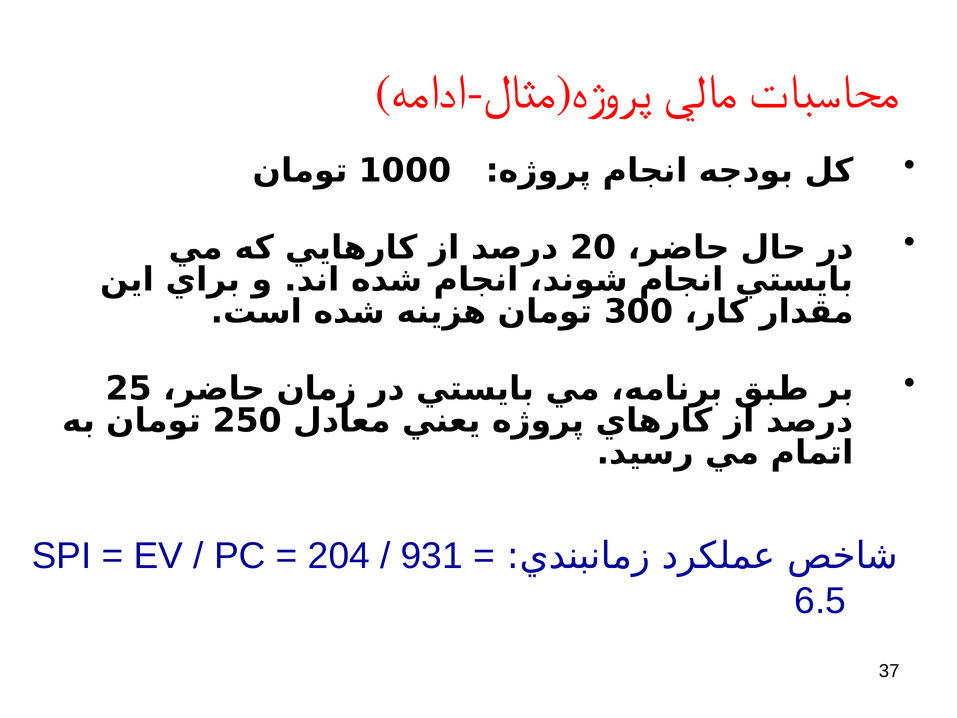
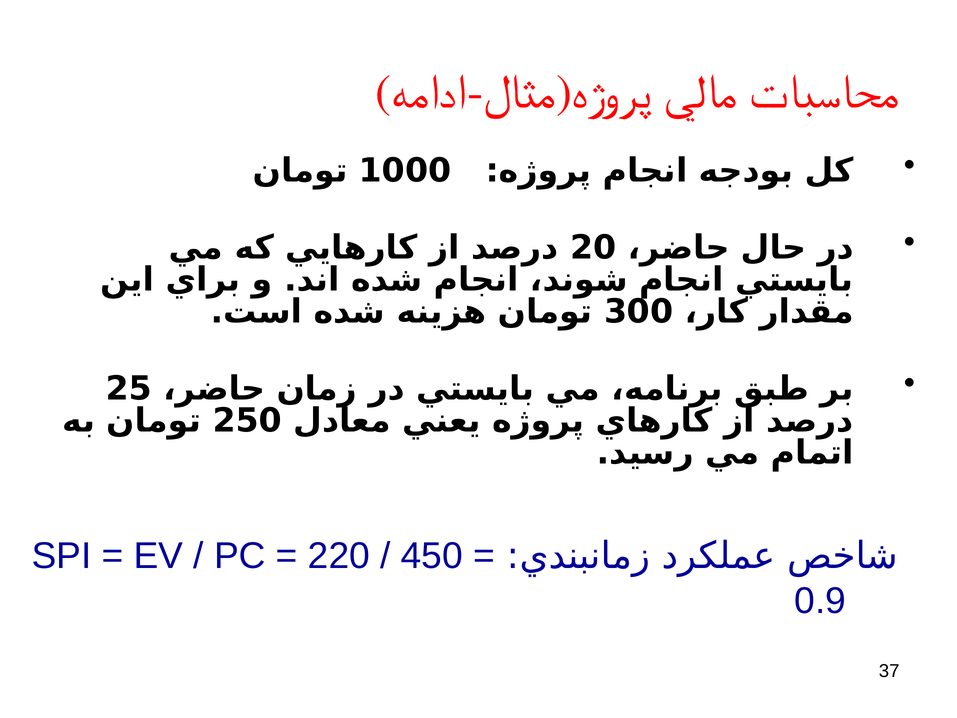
204: 204 -> 220 (339, 556)
931: 931 -> 450 (432, 556)
6.5: 6.5 -> 0.9 (820, 601)
